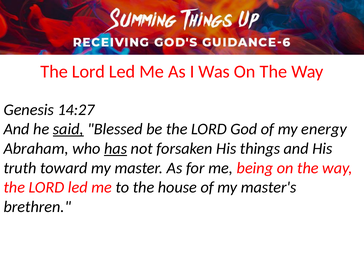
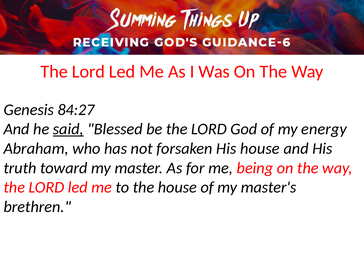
14:27: 14:27 -> 84:27 (76, 110)
has underline: present -> none (116, 149)
His things: things -> house (260, 149)
